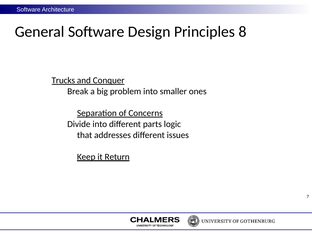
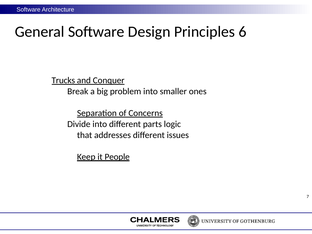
8: 8 -> 6 (242, 32)
Return: Return -> People (117, 157)
